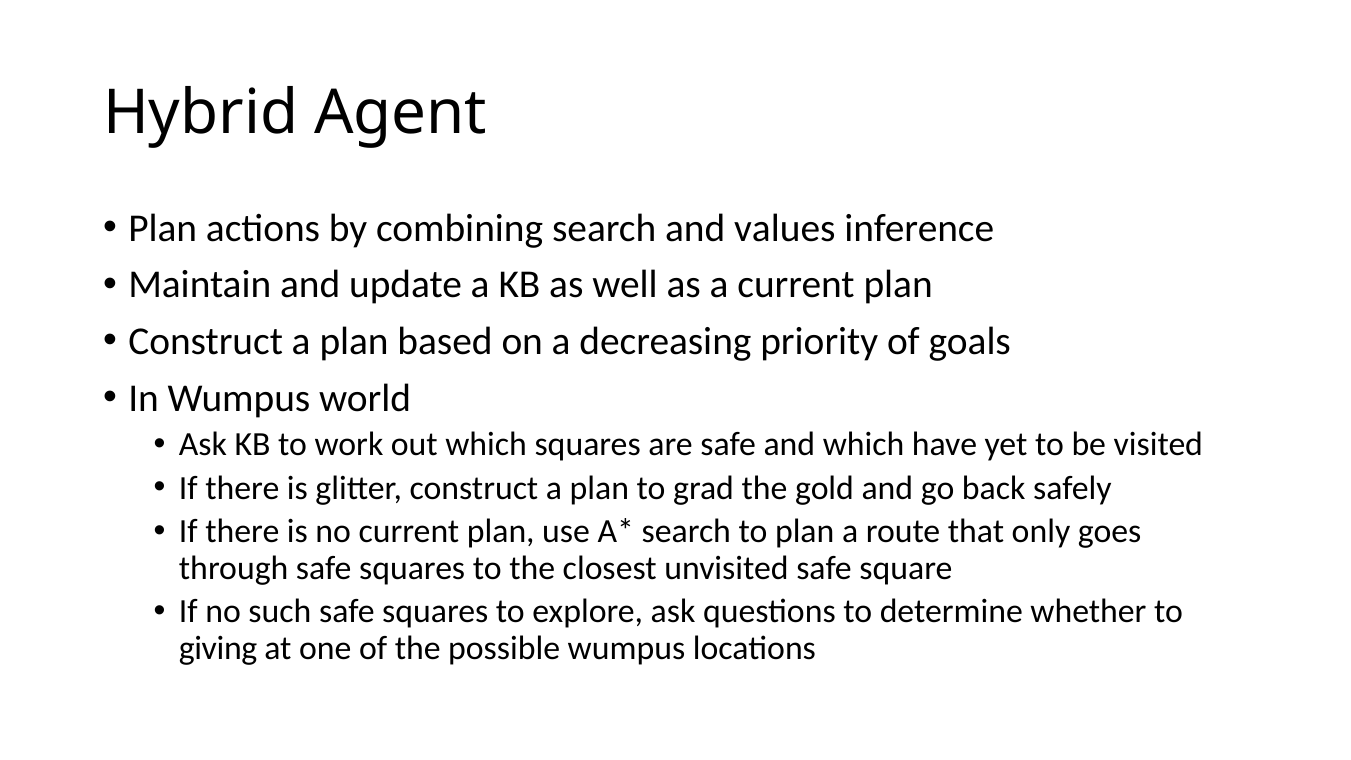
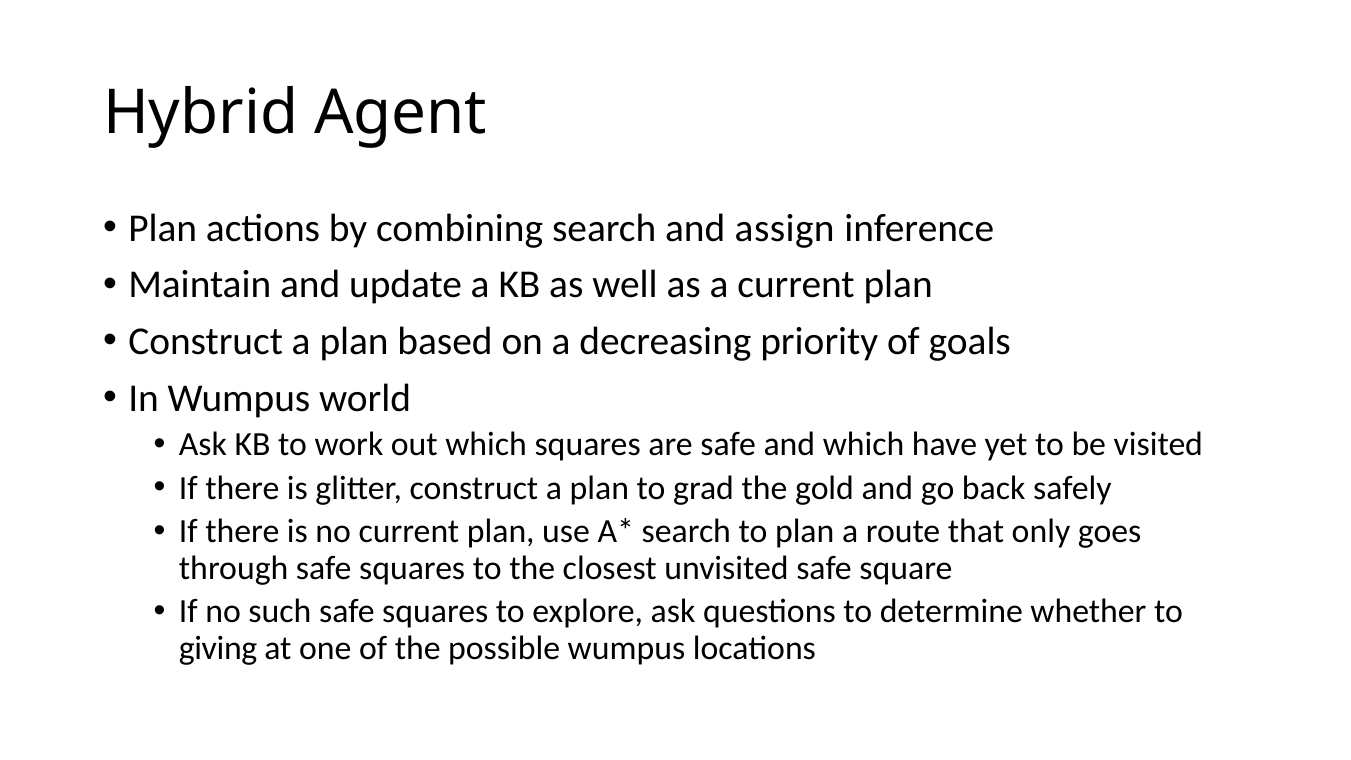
values: values -> assign (785, 228)
